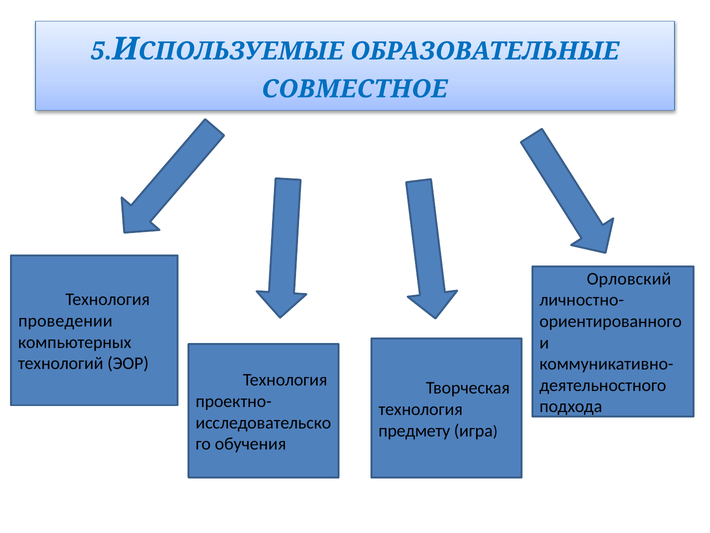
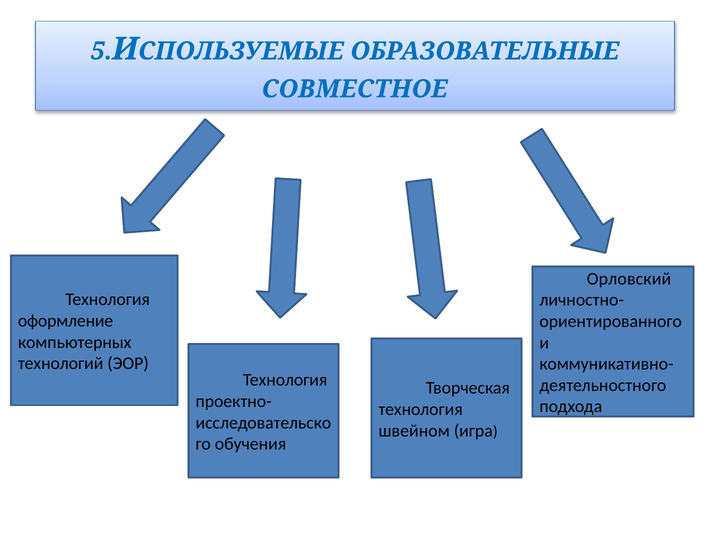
проведении: проведении -> оформление (66, 321)
предмету: предмету -> швейном (414, 430)
